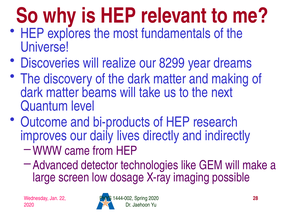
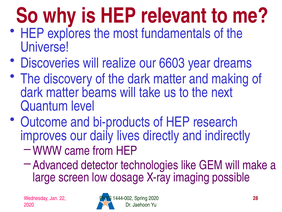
8299: 8299 -> 6603 (172, 63)
